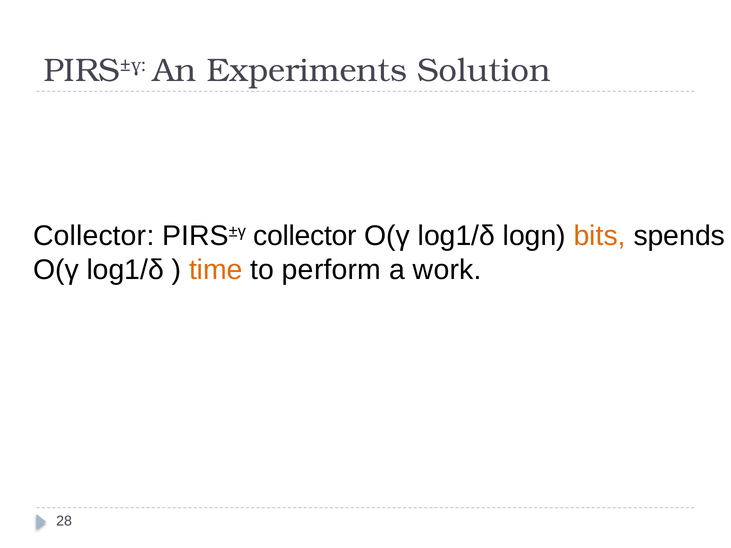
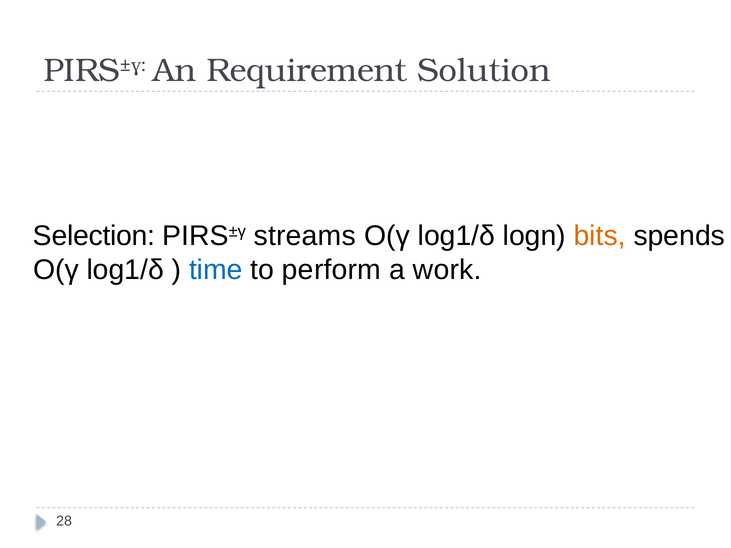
Experiments: Experiments -> Requirement (307, 70)
Collector: Collector -> Selection (94, 236)
PIRS±γ collector: collector -> streams (305, 236)
time colour: orange -> blue (216, 270)
